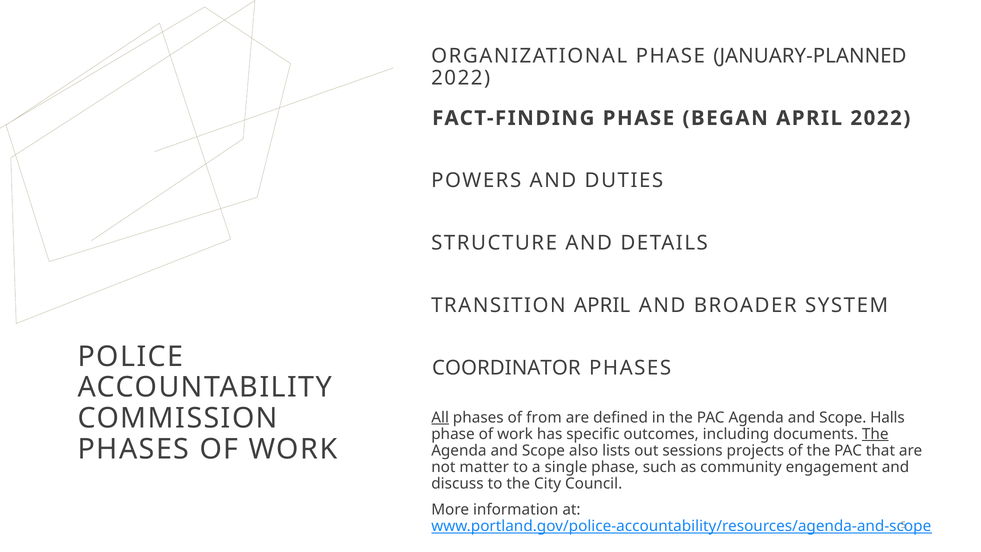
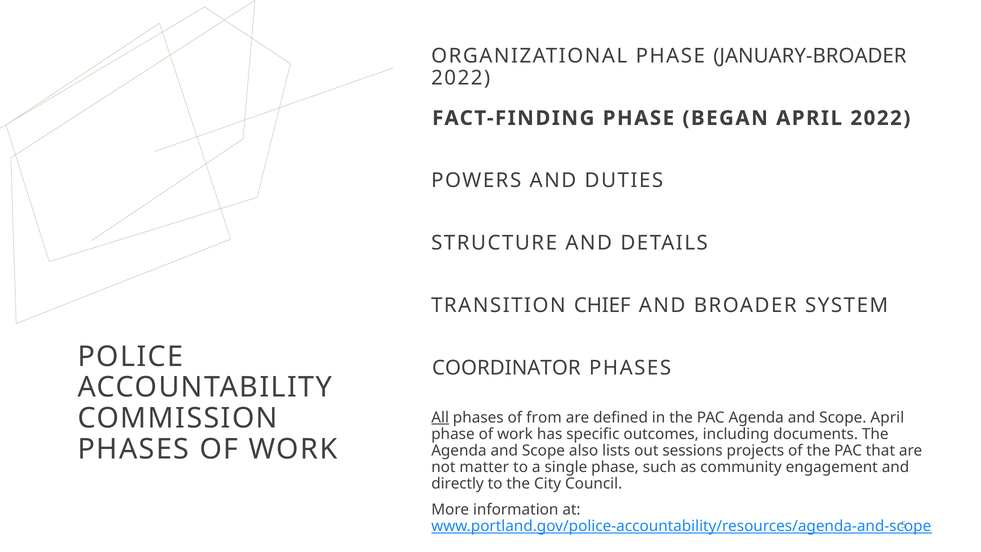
JANUARY-PLANNED: JANUARY-PLANNED -> JANUARY-BROADER (810, 56)
TRANSITION APRIL: APRIL -> CHIEF (602, 305)
Scope Halls: Halls -> April (887, 417)
The underline: present -> none (875, 434)
discuss: discuss -> directly (458, 484)
